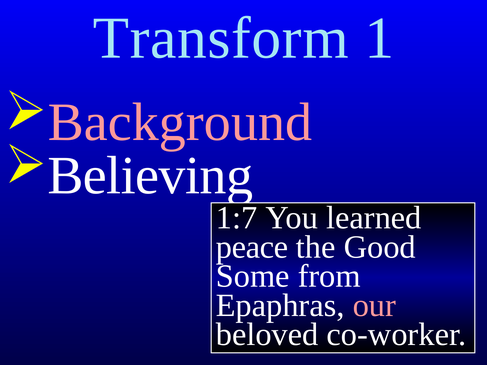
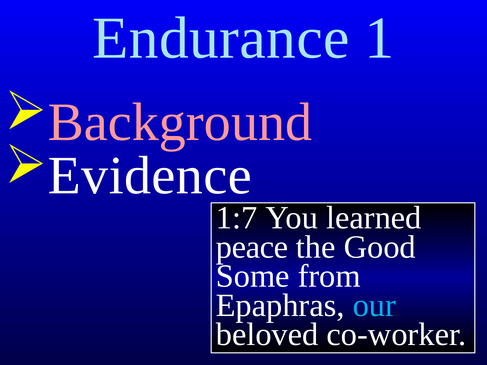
Transform: Transform -> Endurance (221, 38)
Believing: Believing -> Evidence (150, 176)
our colour: pink -> light blue (374, 306)
